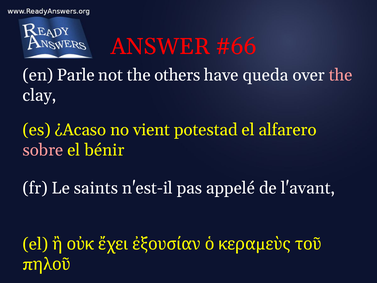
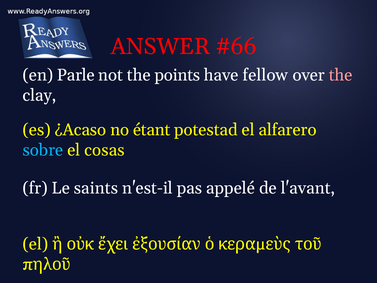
others: others -> points (177, 75)
queda: queda -> fellow (265, 75)
vient: vient -> étant (152, 130)
sobre colour: pink -> light blue (43, 150)
bénir: bénir -> cosas (104, 150)
